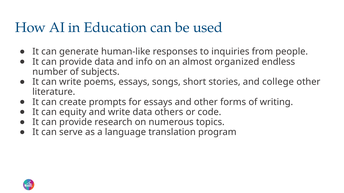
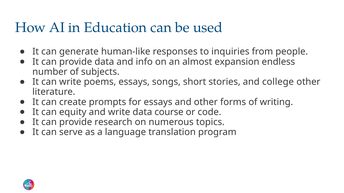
organized: organized -> expansion (237, 62)
others: others -> course (169, 112)
